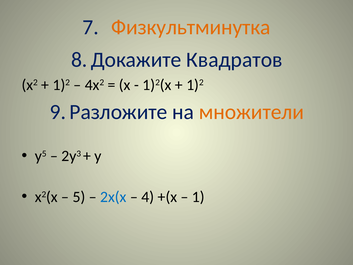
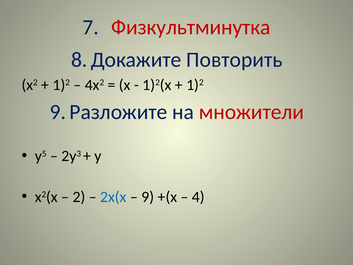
Физкультминутка colour: orange -> red (191, 27)
Квадратов: Квадратов -> Повторить (234, 60)
множители colour: orange -> red (251, 112)
5: 5 -> 2 (79, 197)
4: 4 -> 9 (148, 197)
1: 1 -> 4 (198, 197)
